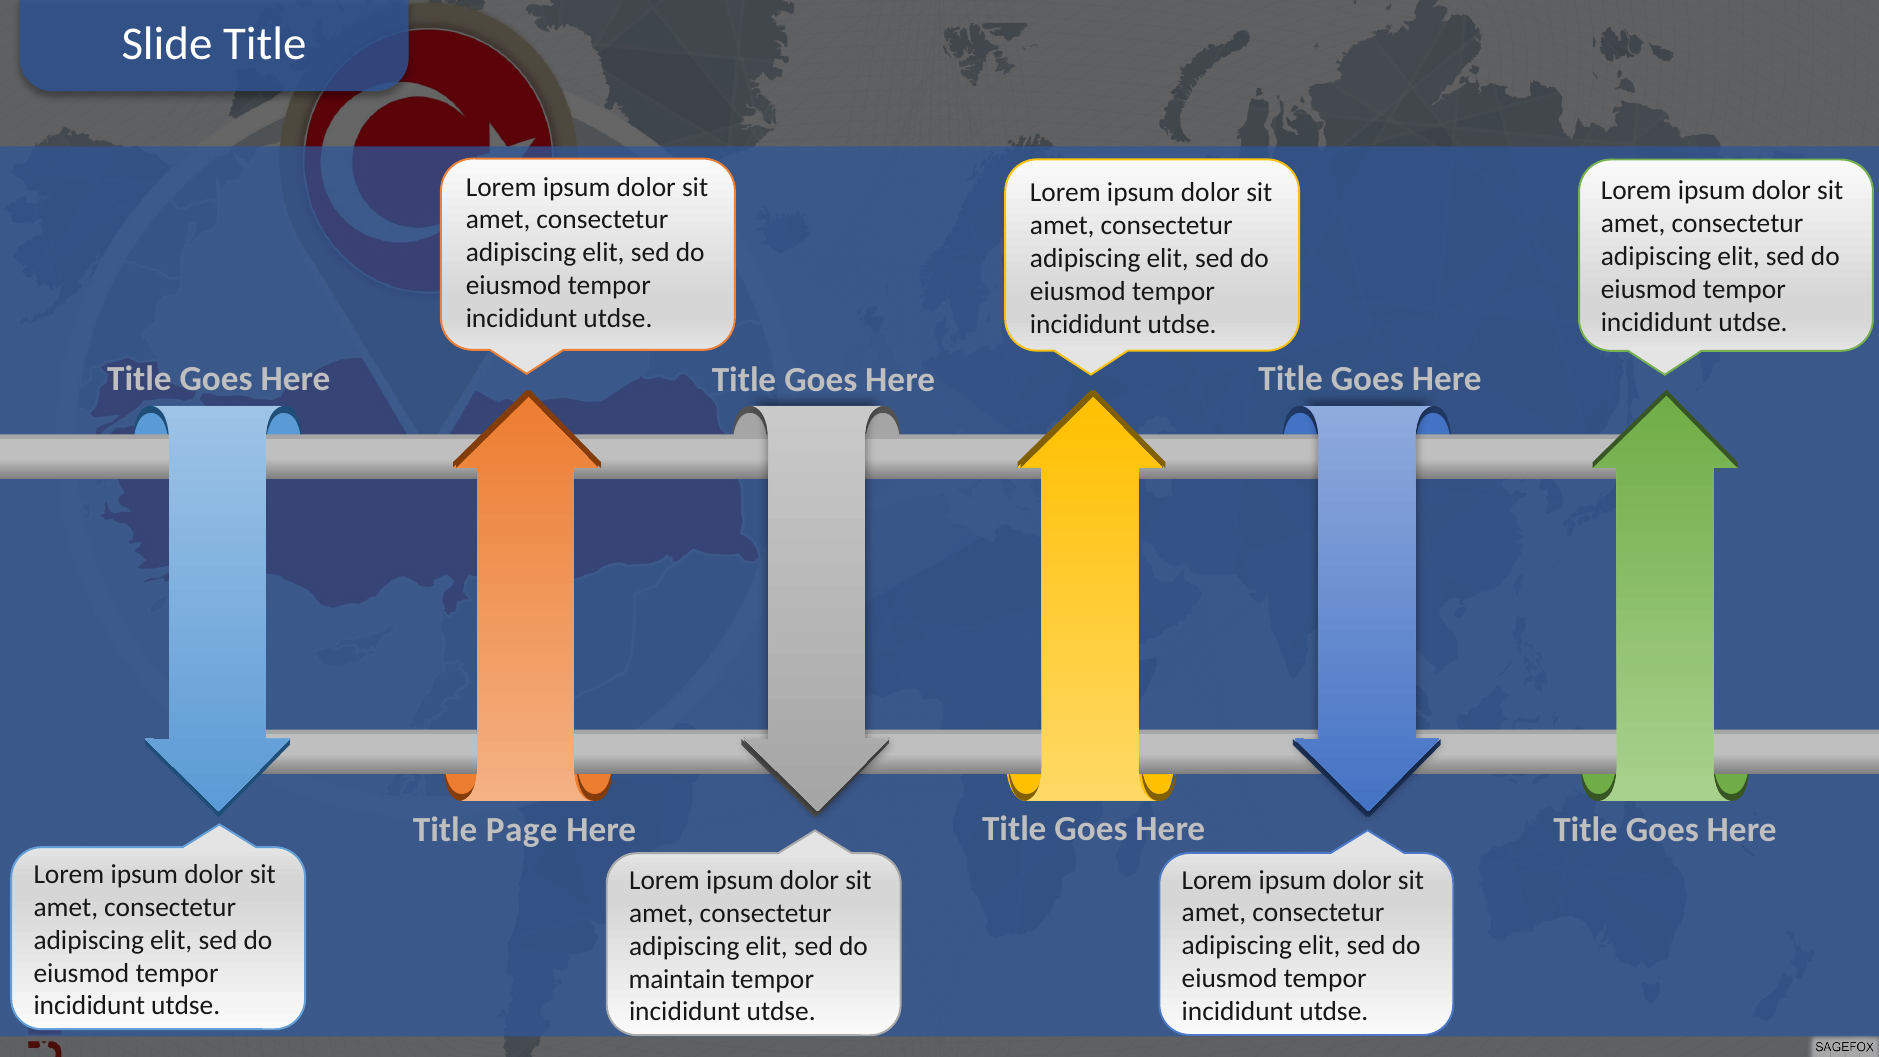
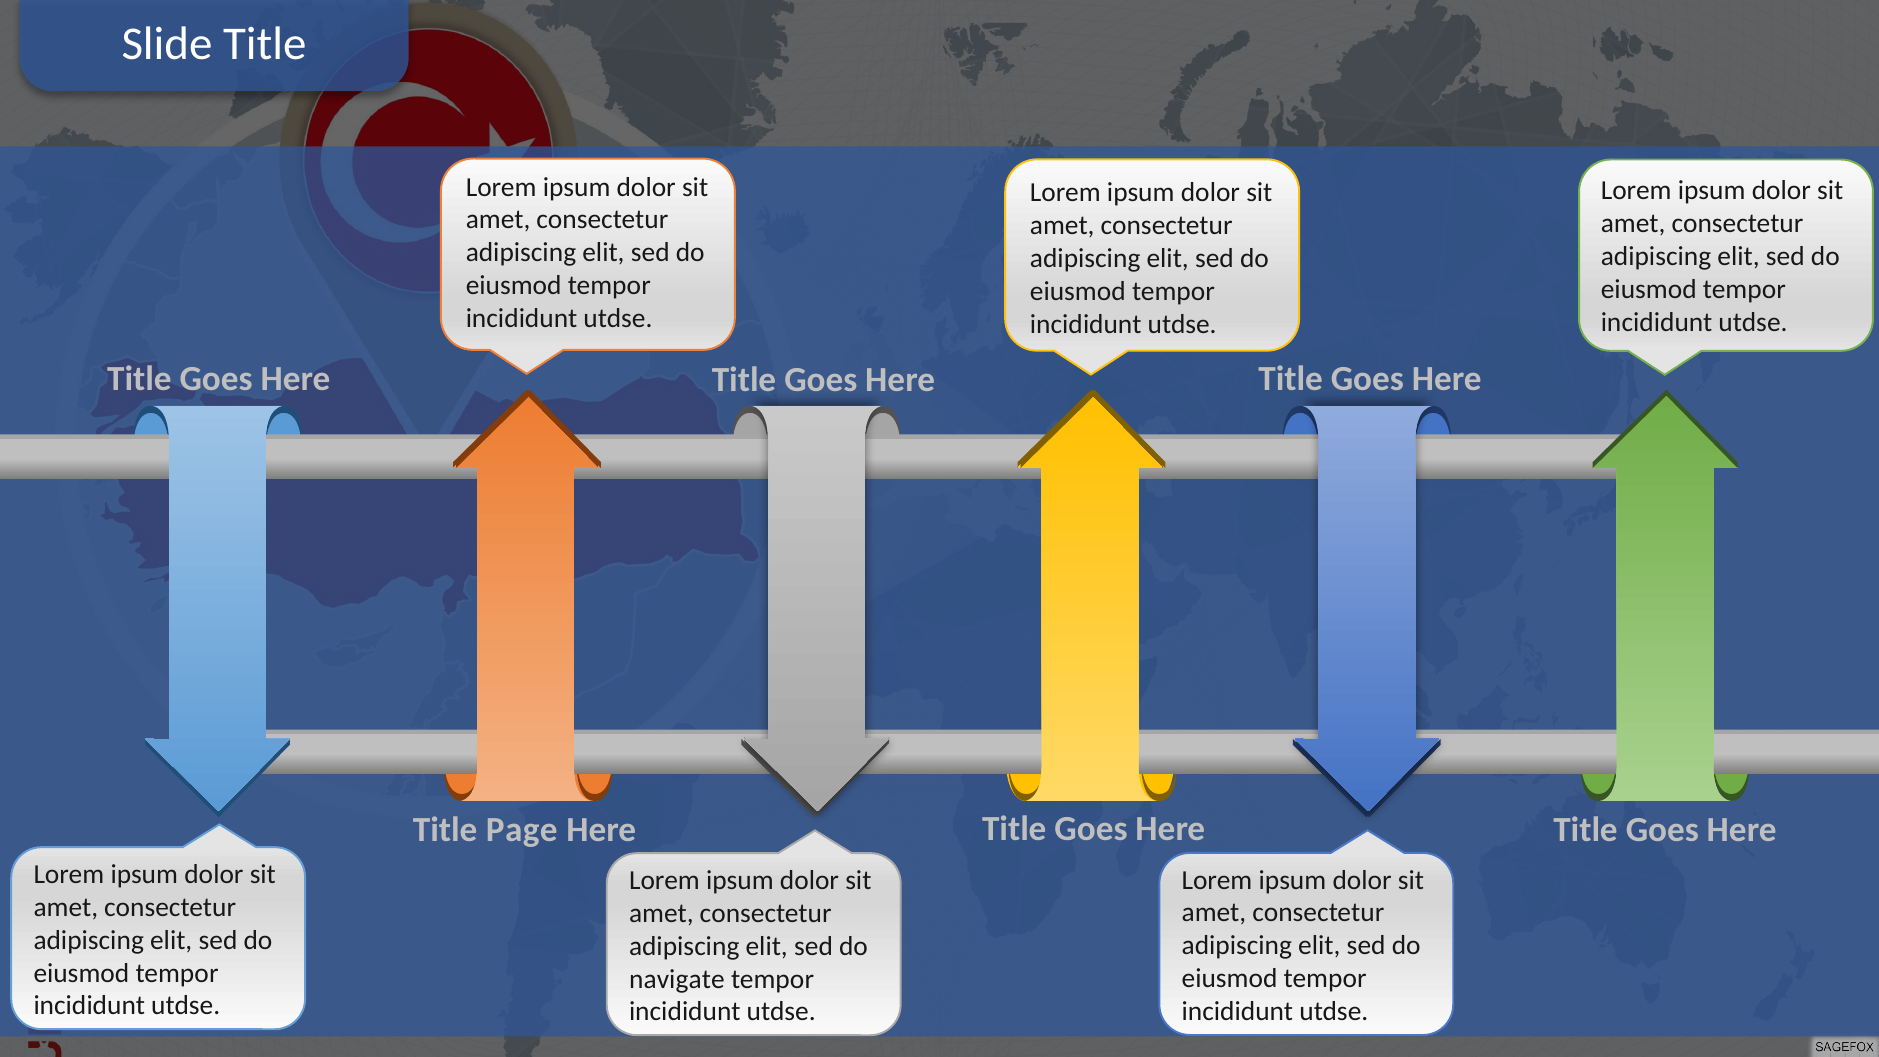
maintain: maintain -> navigate (677, 979)
